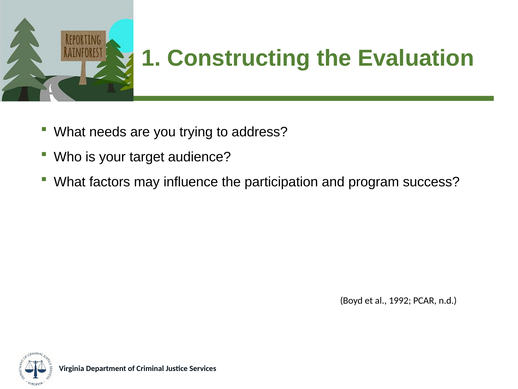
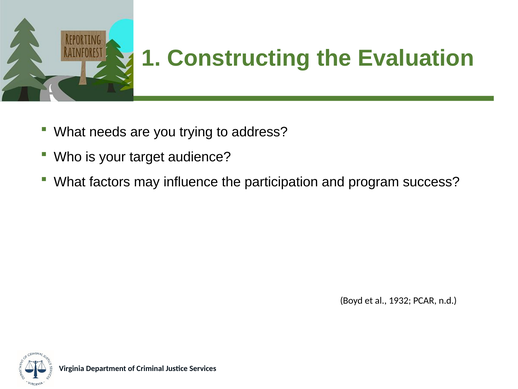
1992: 1992 -> 1932 (400, 300)
